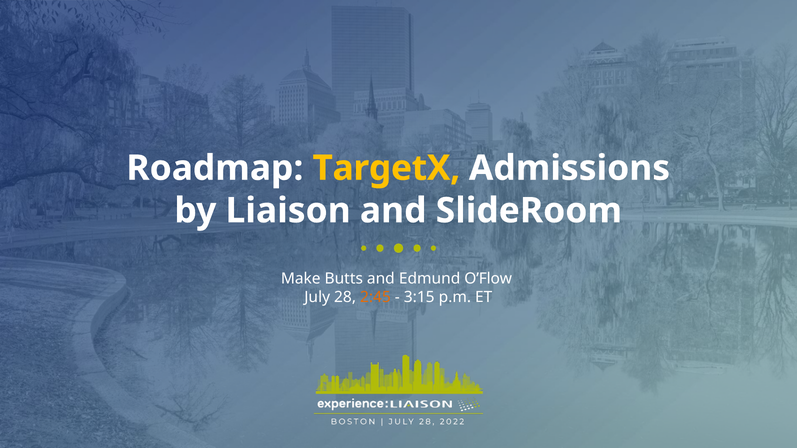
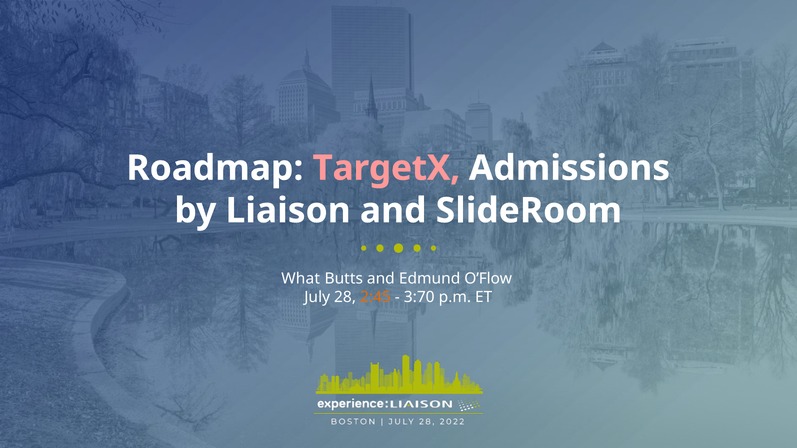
TargetX colour: yellow -> pink (386, 168)
Make: Make -> What (301, 279)
3:15: 3:15 -> 3:70 (419, 297)
